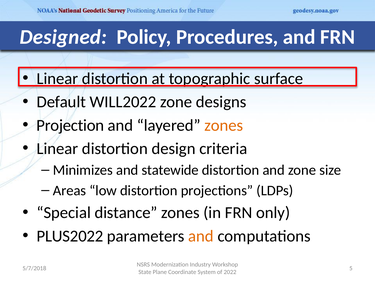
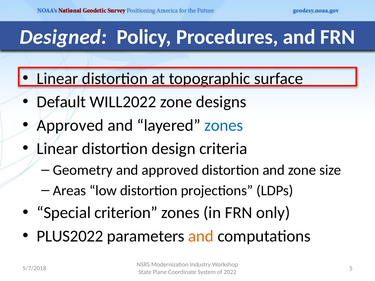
Projection: Projection -> Approved (70, 125)
zones colour: orange -> blue (224, 125)
Minimizes: Minimizes -> Geometry (83, 170)
and statewide: statewide -> approved (170, 170)
distance: distance -> criterion (126, 213)
